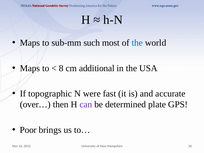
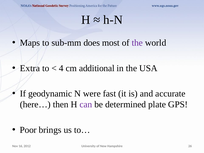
such: such -> does (92, 43)
the colour: blue -> purple (137, 43)
Maps: Maps -> Extra (30, 68)
8: 8 -> 4 (61, 68)
topographic: topographic -> geodynamic (50, 94)
over…: over… -> here… (35, 104)
